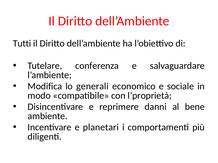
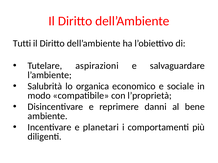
conferenza: conferenza -> aspirazioni (97, 66)
Modifica: Modifica -> Salubrità (45, 87)
generali: generali -> organica (93, 87)
